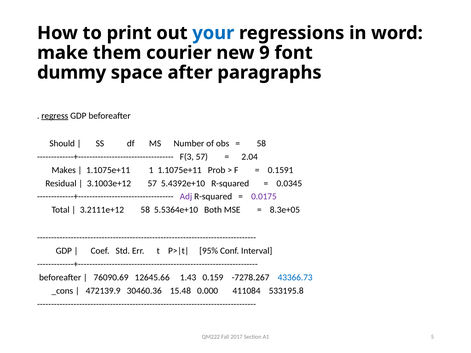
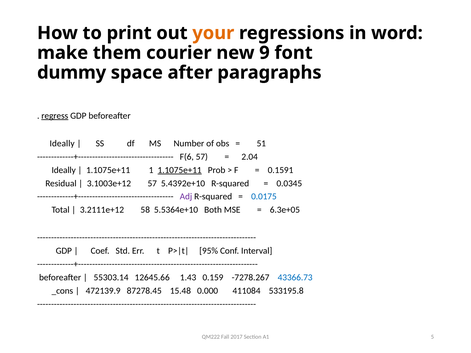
your colour: blue -> orange (213, 33)
Should: Should -> Ideally (62, 144)
58: 58 -> 51 (261, 144)
F(3: F(3 -> F(6 (187, 157)
Makes: Makes -> Ideally (64, 170)
1.1075e+11 underline: none -> present (180, 170)
0.0175 colour: purple -> blue (264, 197)
8.3e+05: 8.3e+05 -> 6.3e+05 (285, 210)
76090.69: 76090.69 -> 55303.14 (111, 278)
30460.36: 30460.36 -> 87278.45 (144, 291)
